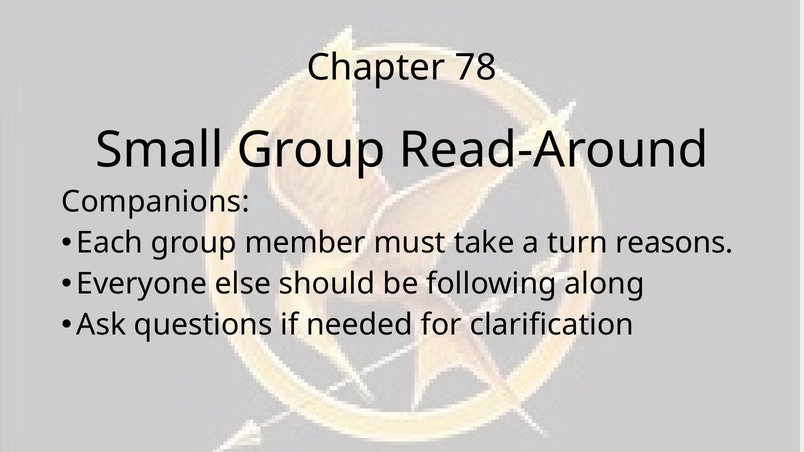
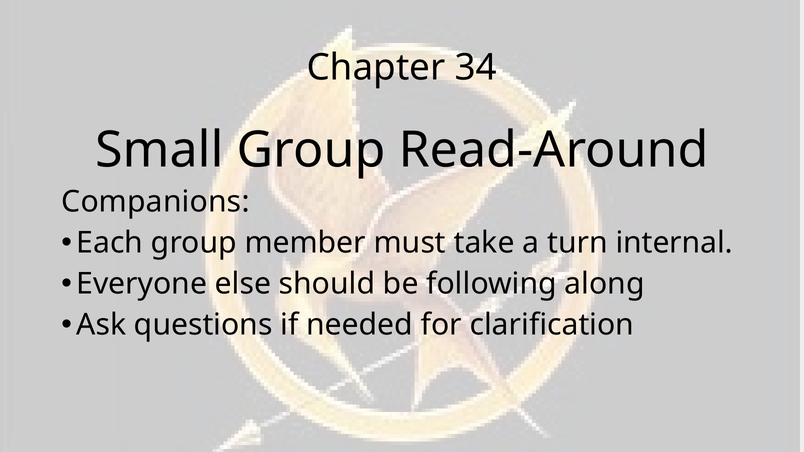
78: 78 -> 34 (476, 68)
reasons: reasons -> internal (674, 243)
